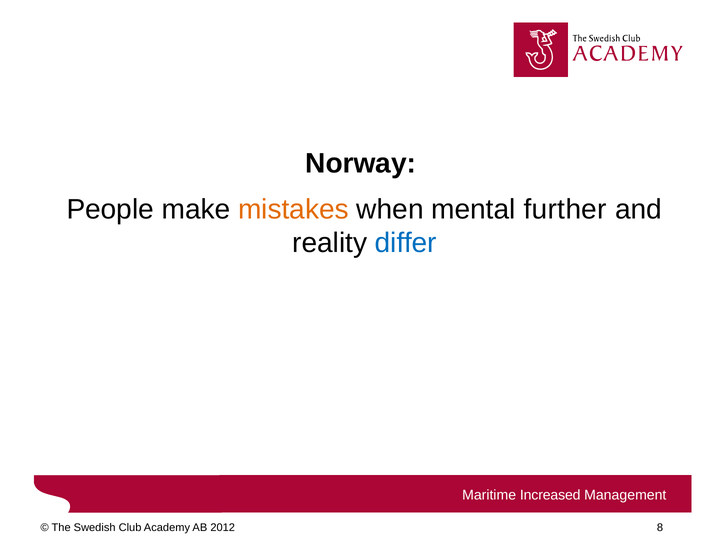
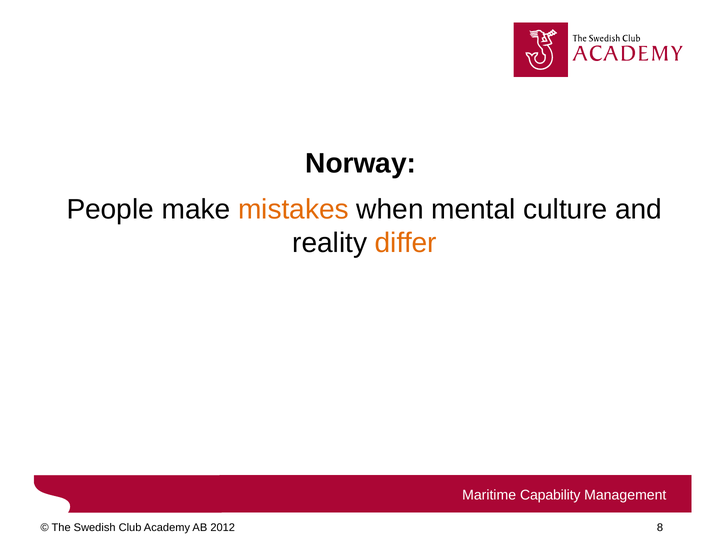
further: further -> culture (565, 209)
differ colour: blue -> orange (406, 243)
Increased: Increased -> Capability (550, 495)
